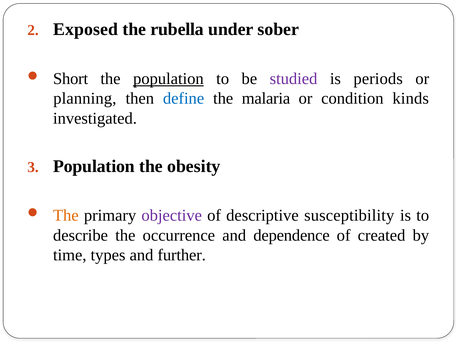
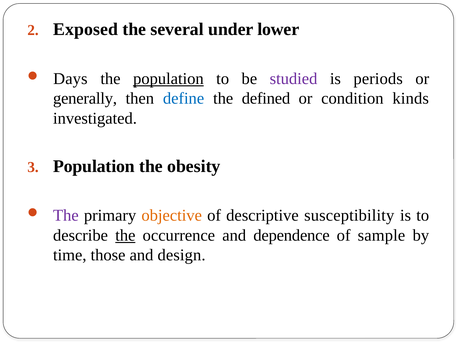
rubella: rubella -> several (177, 29)
sober: sober -> lower (278, 29)
Short: Short -> Days (70, 79)
planning: planning -> generally (85, 98)
malaria: malaria -> defined (266, 98)
The colour: orange -> purple (66, 215)
objective colour: purple -> orange (172, 215)
the underline: none -> present (125, 235)
created: created -> sample (381, 235)
types: types -> those (108, 255)
further: further -> design (182, 255)
